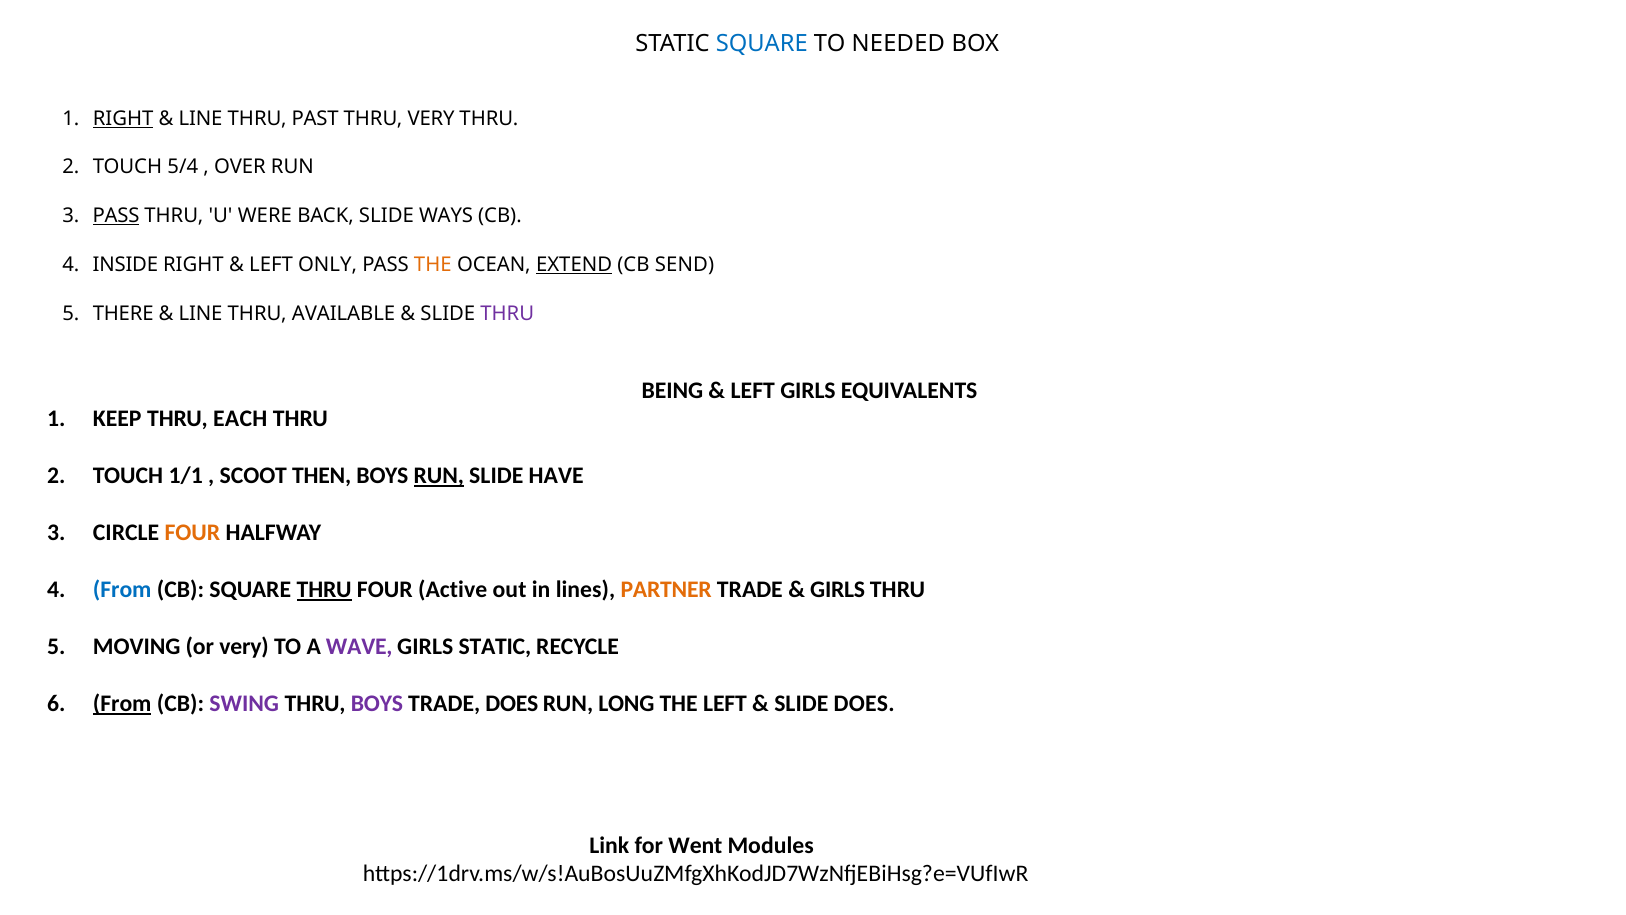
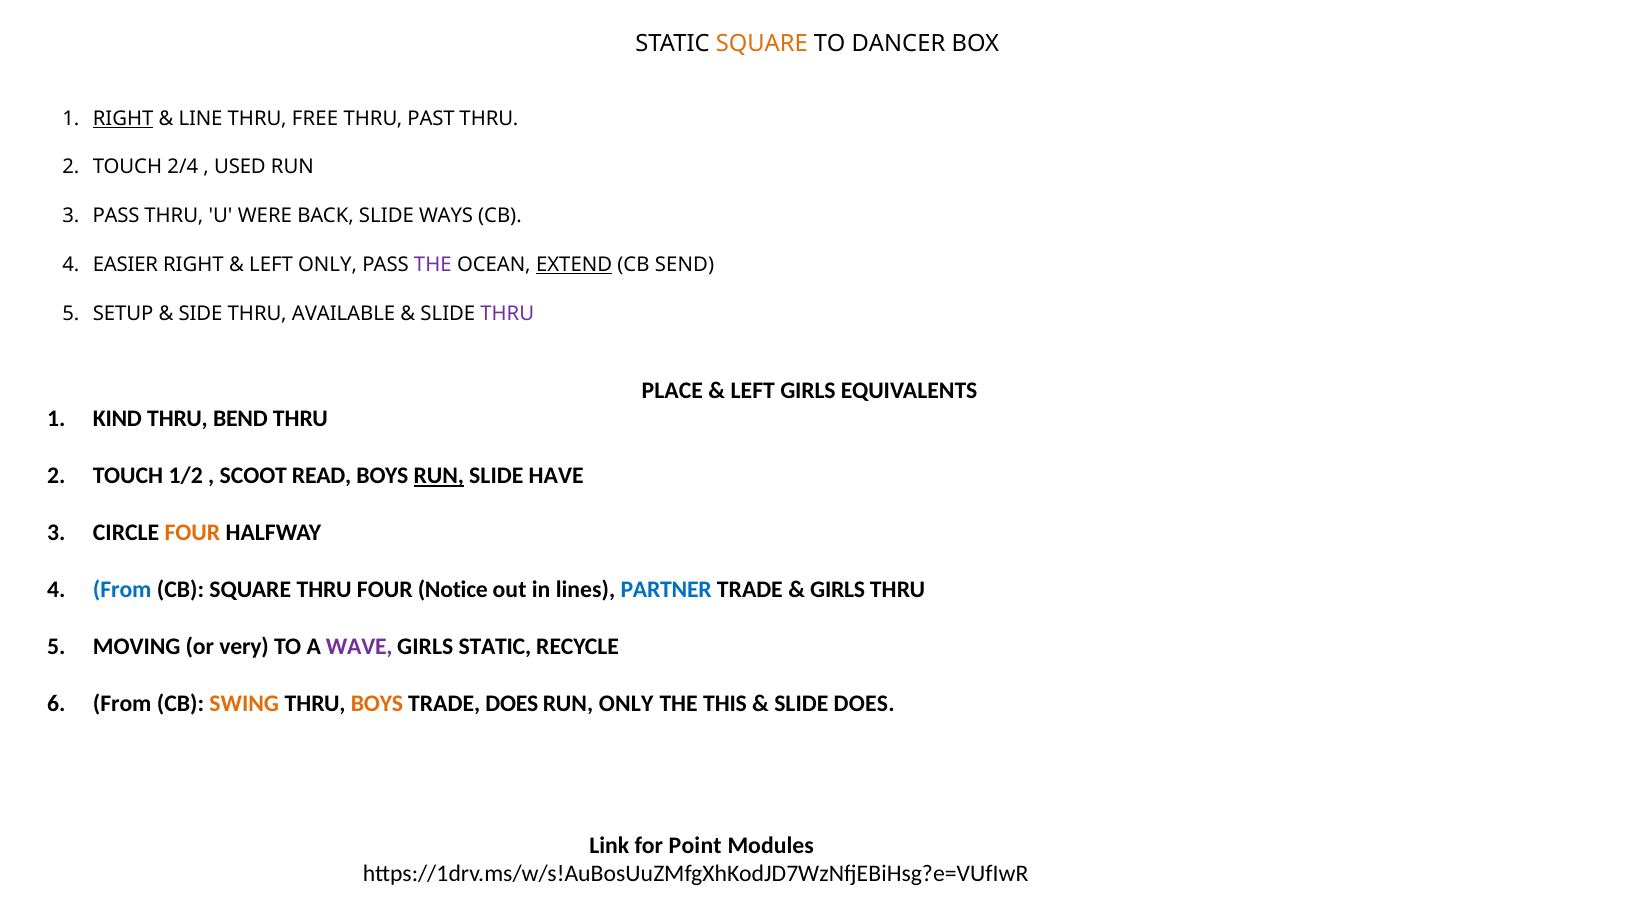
SQUARE colour: blue -> orange (762, 43)
NEEDED: NEEDED -> DANCER (898, 43)
PAST: PAST -> FREE (315, 118)
THRU VERY: VERY -> PAST (431, 118)
5/4: 5/4 -> 2/4 (183, 167)
OVER: OVER -> USED (240, 167)
PASS underline: present -> none (116, 216)
INSIDE: INSIDE -> EASIER (125, 265)
THE colour: orange -> purple (433, 265)
THERE: THERE -> SETUP (123, 314)
LINE: LINE -> SIDE (201, 314)
BEING: BEING -> PLACE (672, 390)
KEEP: KEEP -> KIND (117, 419)
EACH: EACH -> BEND (240, 419)
1/1: 1/1 -> 1/2 (186, 476)
THEN: THEN -> READ (322, 476)
THRU underline: present -> none (324, 590)
Active: Active -> Notice (453, 590)
PARTNER colour: orange -> blue (666, 590)
From underline: present -> none (122, 703)
SWING colour: purple -> orange (244, 703)
BOYS colour: purple -> orange (377, 703)
RUN LONG: LONG -> ONLY (626, 703)
THE LEFT: LEFT -> THIS (725, 703)
Went: Went -> Point (695, 845)
